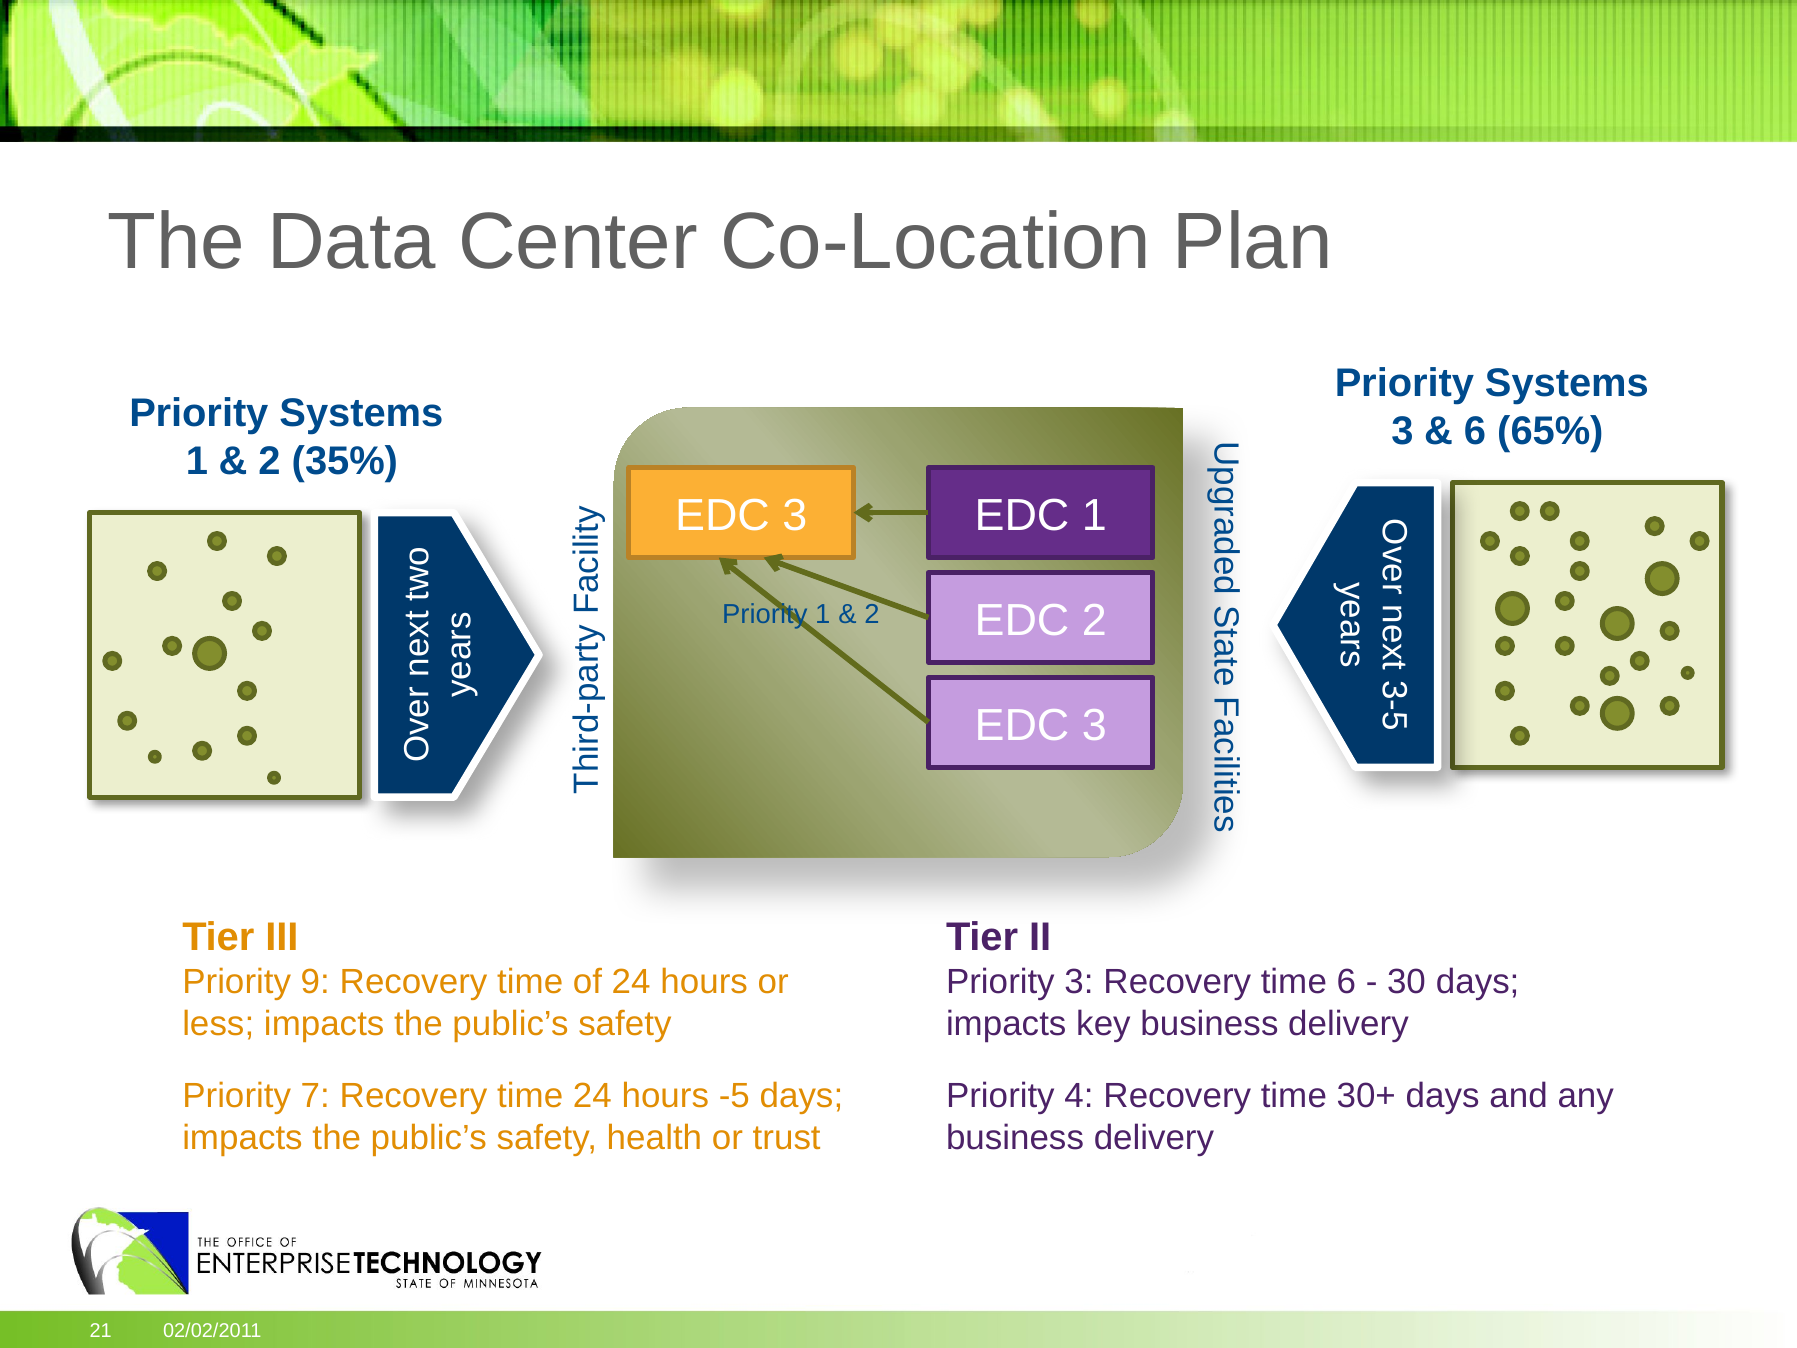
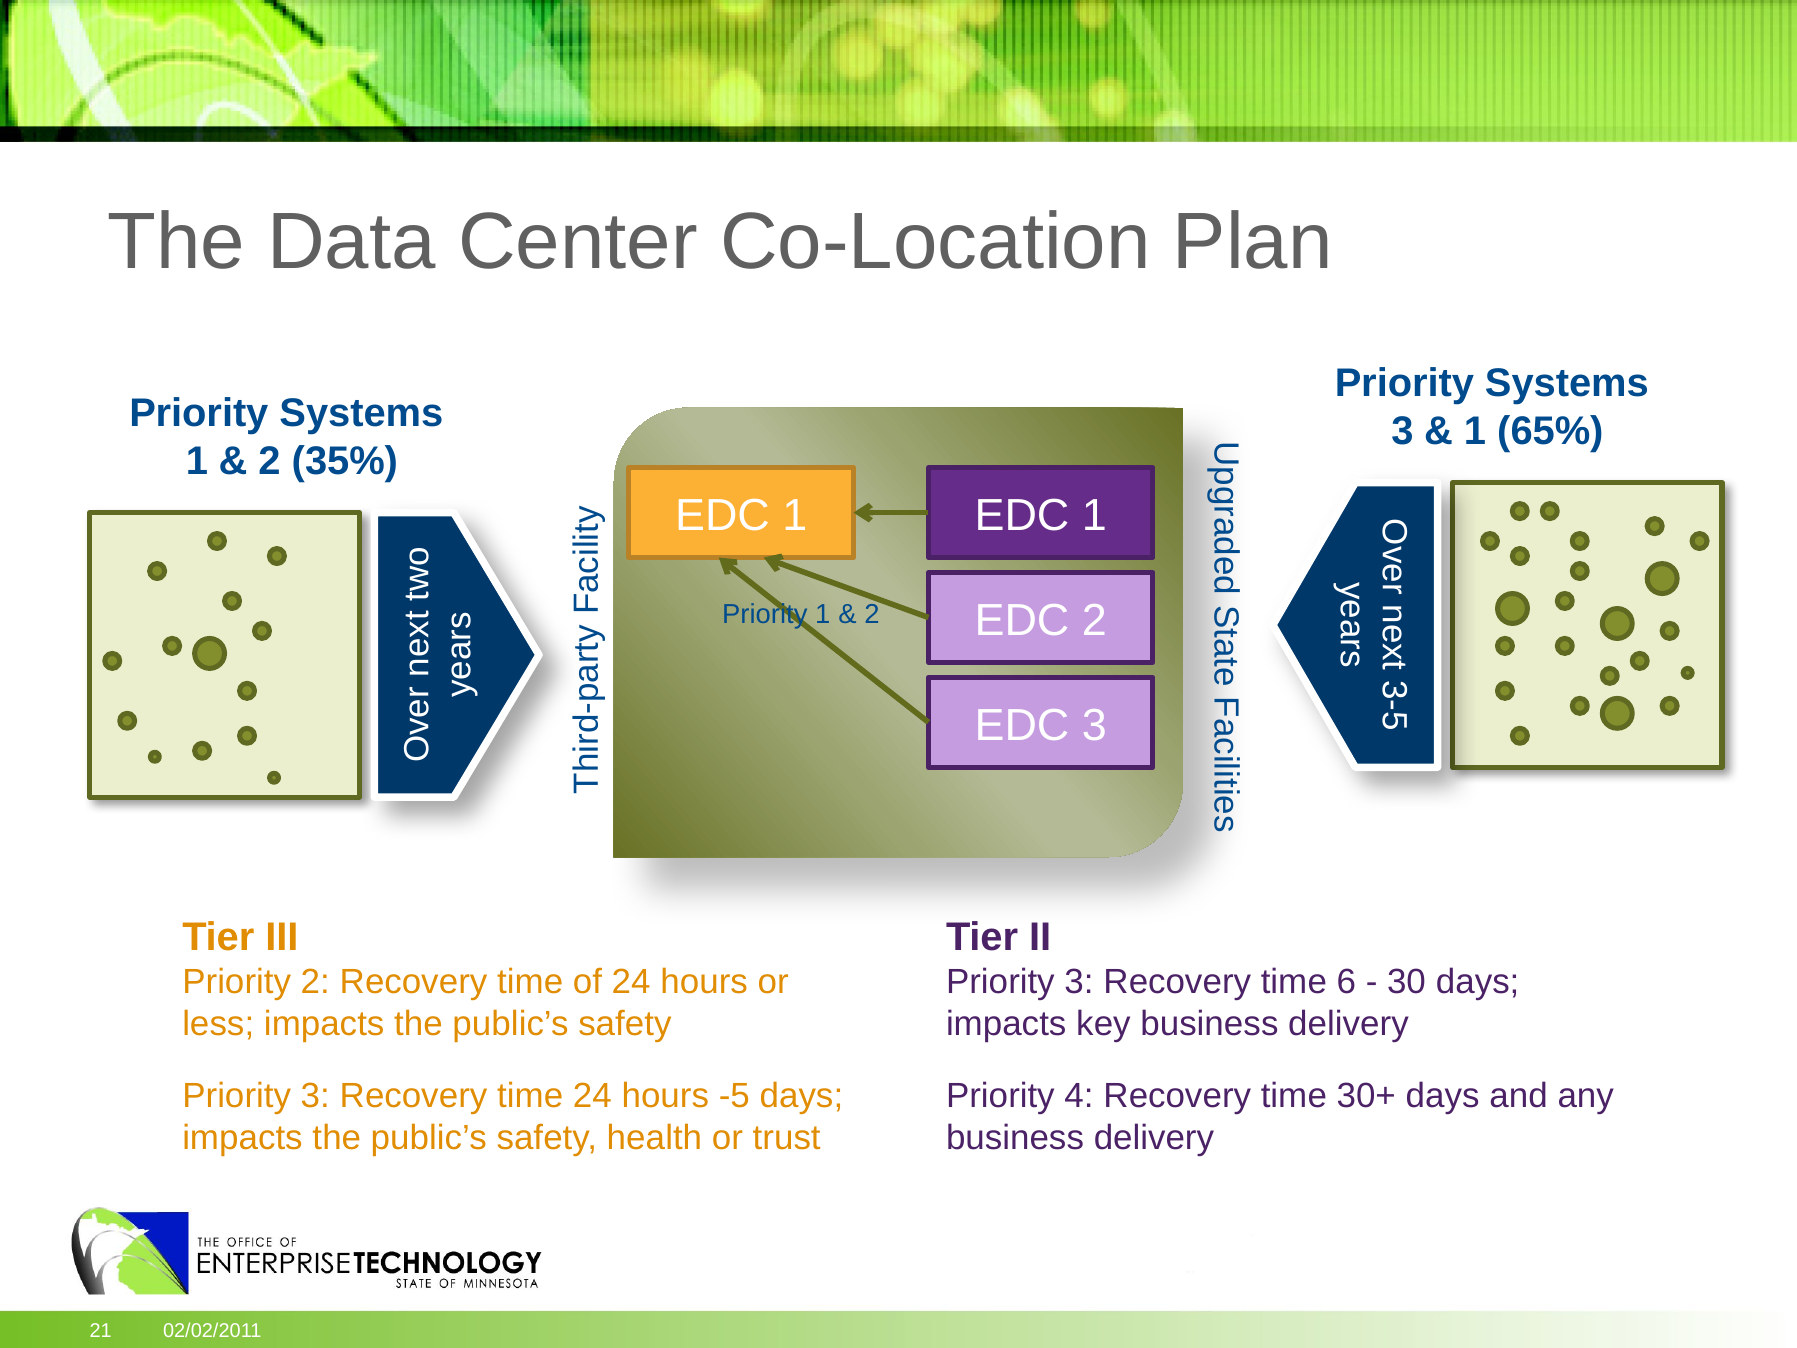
6: 6 -> 1 (1475, 431)
3: 3 -> 1 (795, 516)
Priority 9: 9 -> 2 (315, 982)
7: 7 -> 3 (315, 1096)
